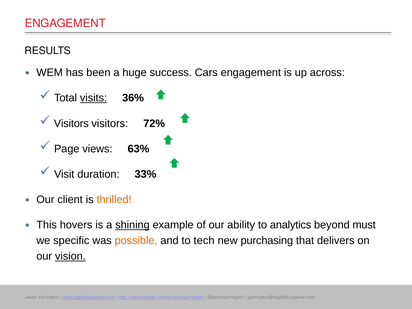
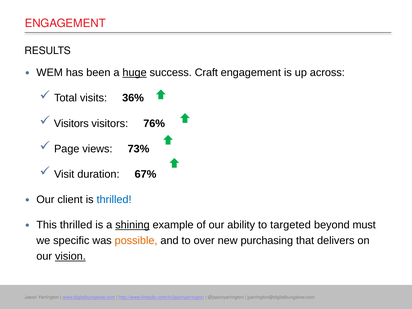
huge underline: none -> present (135, 73)
Cars: Cars -> Craft (206, 73)
visits underline: present -> none (94, 98)
72%: 72% -> 76% (154, 123)
63%: 63% -> 73% (138, 149)
33%: 33% -> 67% (145, 174)
thrilled colour: orange -> blue (114, 200)
This hovers: hovers -> thrilled (76, 225)
analytics: analytics -> targeted (291, 225)
tech: tech -> over (204, 241)
